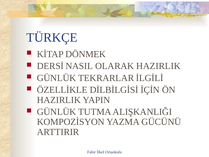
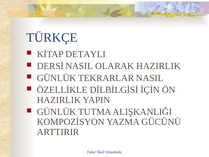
DÖNMEK: DÖNMEK -> DETAYLI (86, 54)
TEKRARLAR İLGİLİ: İLGİLİ -> NASIL (150, 78)
